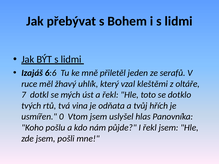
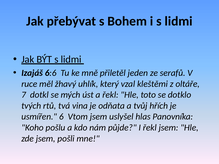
0: 0 -> 6 (61, 117)
